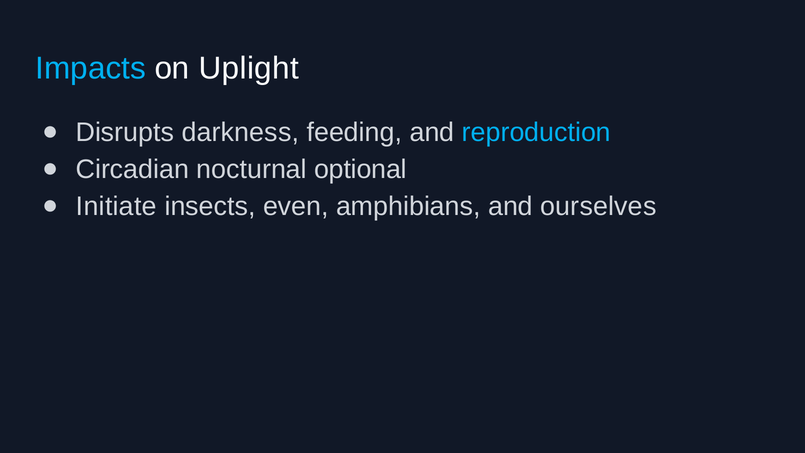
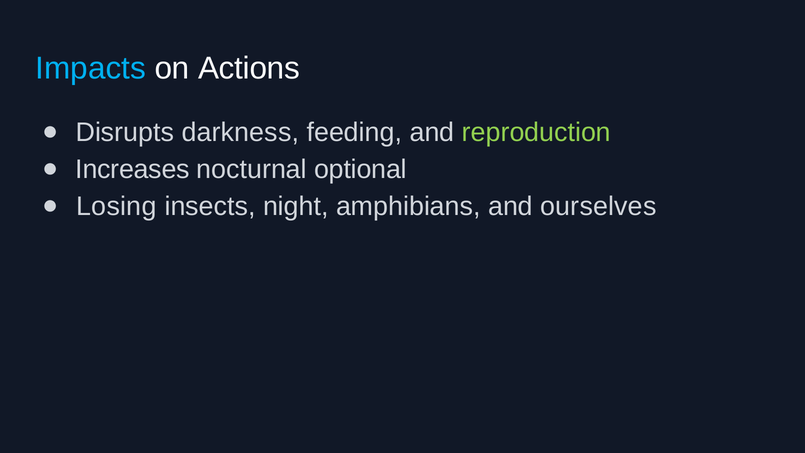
Uplight: Uplight -> Actions (249, 68)
reproduction colour: light blue -> light green (536, 132)
Circadian: Circadian -> Increases (132, 169)
Initiate: Initiate -> Losing (116, 206)
even: even -> night (296, 206)
